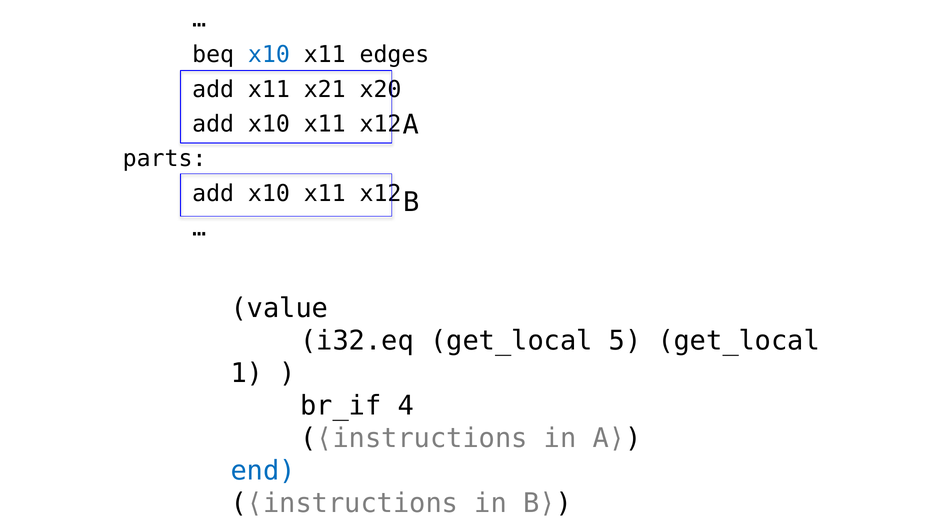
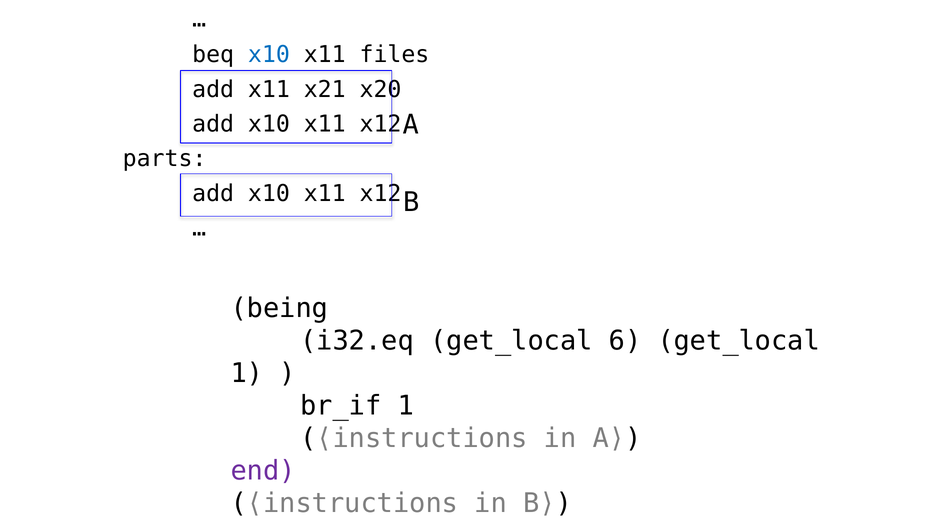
edges: edges -> files (394, 55)
value: value -> being (279, 308)
5: 5 -> 6 (625, 340)
br_if 4: 4 -> 1 (406, 405)
end colour: blue -> purple (263, 470)
